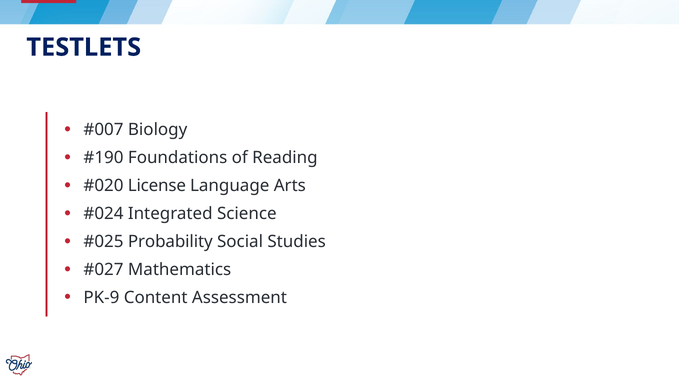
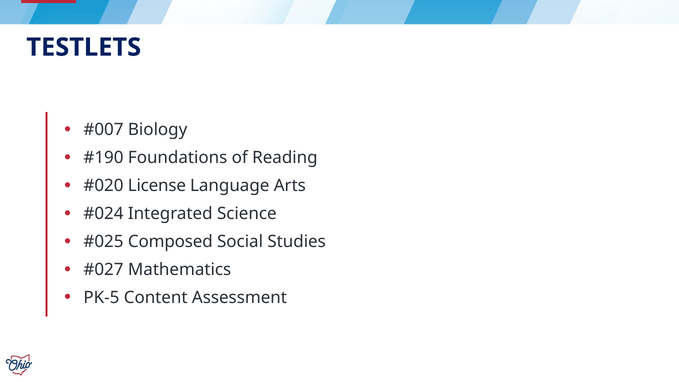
Probability: Probability -> Composed (170, 242)
PK-9: PK-9 -> PK-5 (101, 298)
